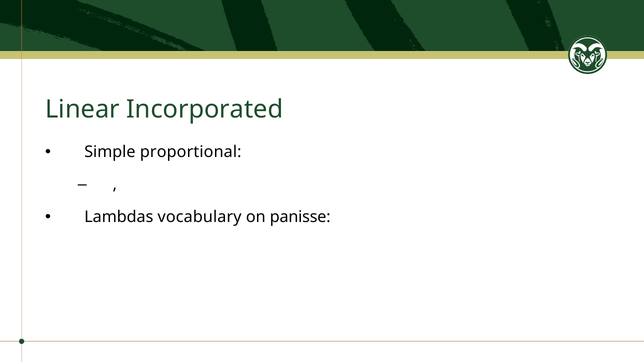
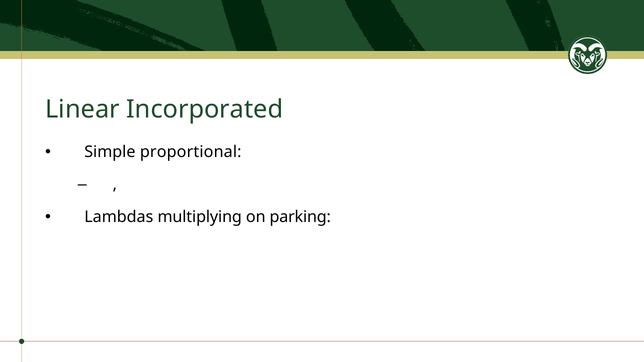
vocabulary: vocabulary -> multiplying (200, 217)
panisse: panisse -> parking (300, 217)
